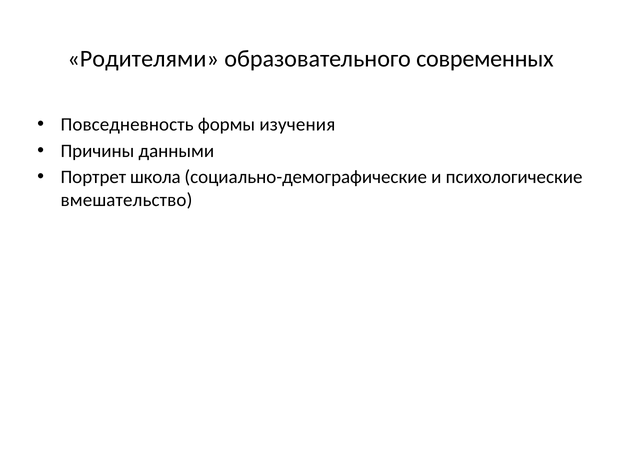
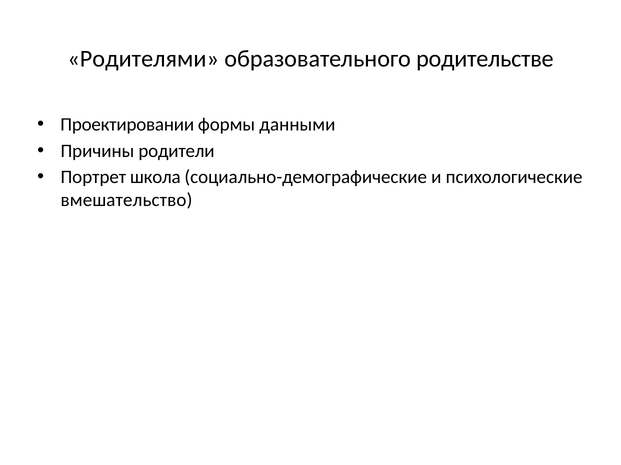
современных: современных -> родительстве (485, 59)
Повседневность: Повседневность -> Проектировании (127, 124)
изучения: изучения -> данными (297, 124)
данными: данными -> родители (176, 151)
